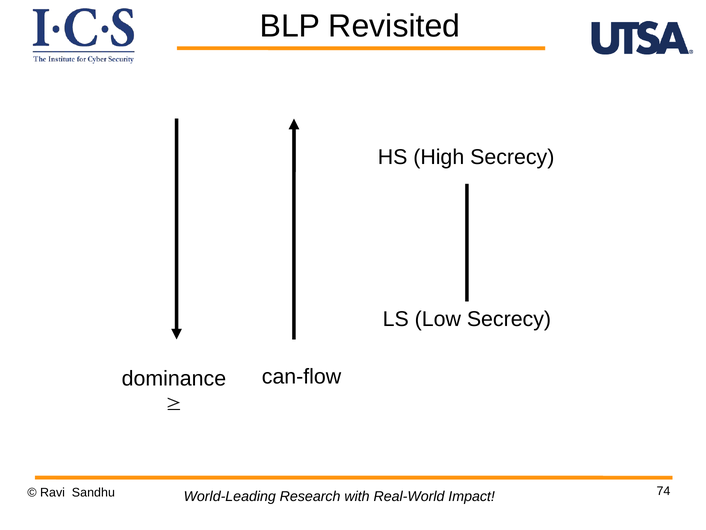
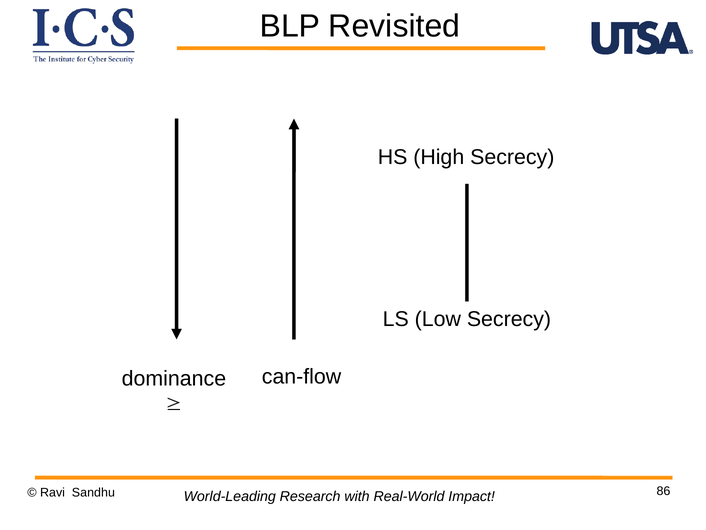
74: 74 -> 86 (663, 491)
